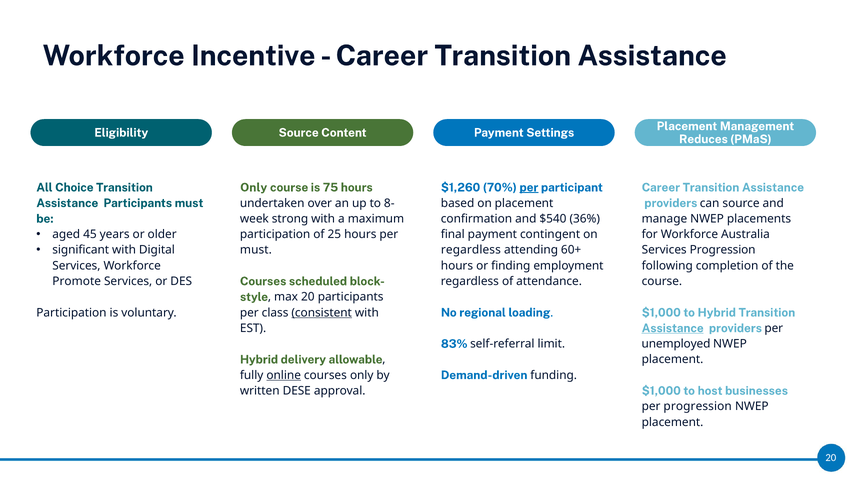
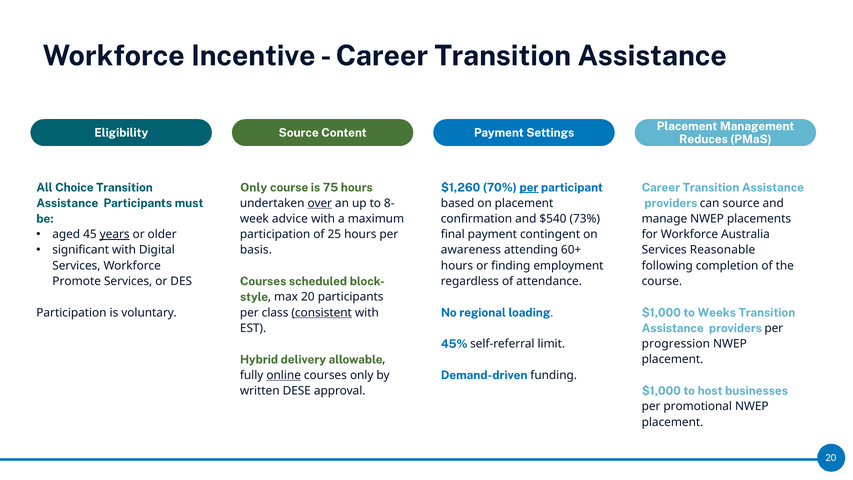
over underline: none -> present (320, 203)
strong: strong -> advice (290, 219)
36%: 36% -> 73% (585, 219)
years underline: none -> present (115, 235)
must: must -> basis (256, 250)
regardless: regardless -> awareness (471, 250)
Services Progression: Progression -> Reasonable (723, 250)
to Hybrid: Hybrid -> Weeks (717, 313)
Assistance underline: present -> none (673, 328)
83%: 83% -> 45% (454, 344)
unemployed: unemployed -> progression (676, 344)
per progression: progression -> promotional (698, 407)
